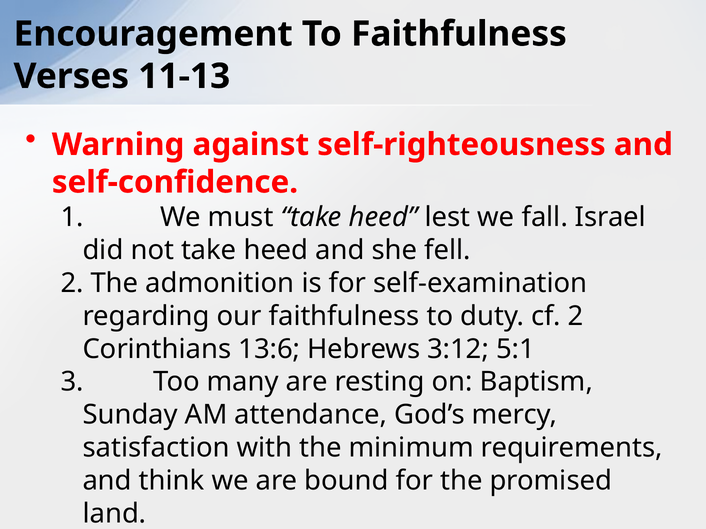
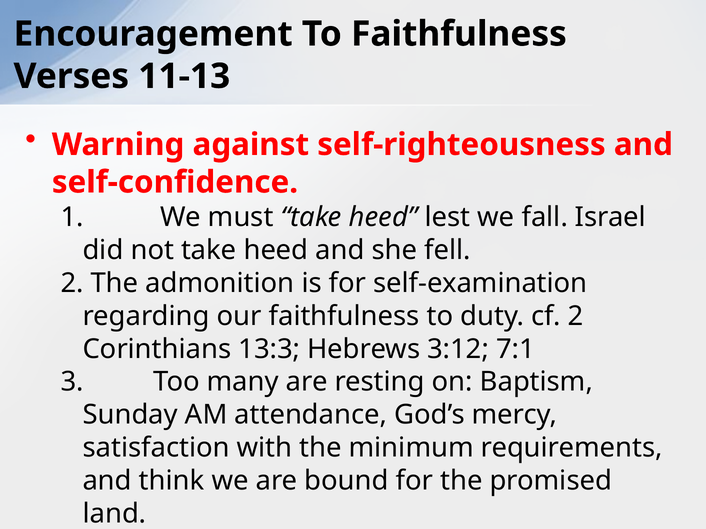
13:6: 13:6 -> 13:3 (269, 349)
5:1: 5:1 -> 7:1 (515, 349)
